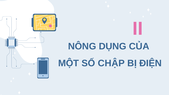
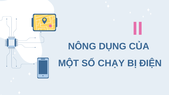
CHẬP: CHẬP -> CHẠY (111, 63)
